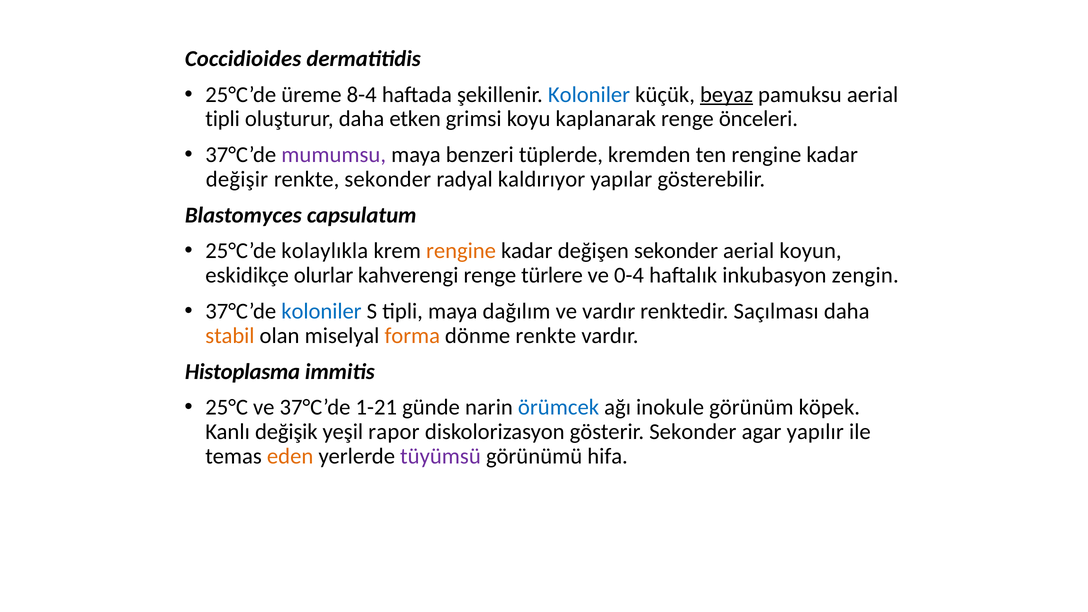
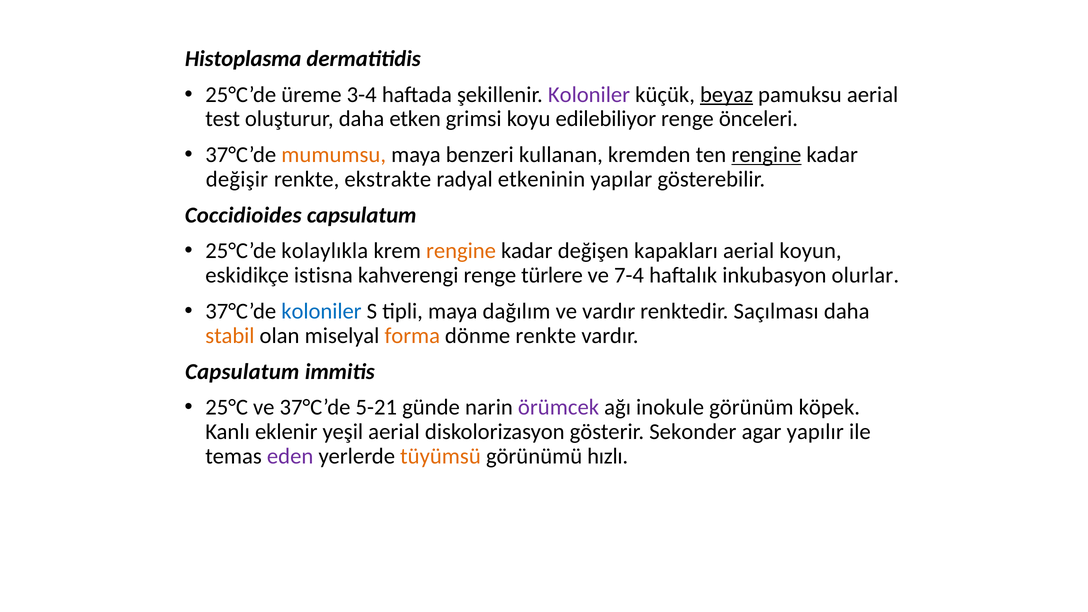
Coccidioides: Coccidioides -> Histoplasma (243, 59)
8-4: 8-4 -> 3-4 (362, 95)
Koloniler colour: blue -> purple (589, 95)
tipli: tipli -> test (223, 119)
kaplanarak: kaplanarak -> edilebiliyor (606, 119)
mumumsu colour: purple -> orange (334, 155)
tüplerde: tüplerde -> kullanan (561, 155)
rengine underline: none -> present (766, 155)
renkte sekonder: sekonder -> ekstrakte (388, 179)
kaldırıyor: kaldırıyor -> etkeninin (541, 179)
Blastomyces: Blastomyces -> Coccidioides (243, 215)
değişen sekonder: sekonder -> kapakları (676, 251)
olurlar: olurlar -> istisna (323, 275)
0-4: 0-4 -> 7-4 (629, 275)
zengin: zengin -> olurlar (865, 275)
Histoplasma: Histoplasma -> Capsulatum (242, 372)
1-21: 1-21 -> 5-21 (376, 407)
örümcek colour: blue -> purple (559, 407)
değişik: değişik -> eklenir (286, 432)
yeşil rapor: rapor -> aerial (394, 432)
eden colour: orange -> purple (290, 456)
tüyümsü colour: purple -> orange (440, 456)
hifa: hifa -> hızlı (608, 456)
